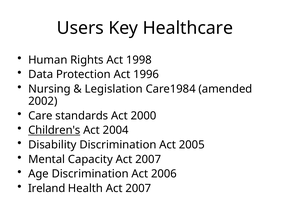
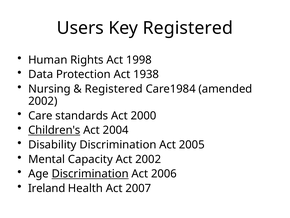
Key Healthcare: Healthcare -> Registered (188, 28)
1996: 1996 -> 1938 (146, 74)
Legislation: Legislation -> Registered (114, 89)
Capacity Act 2007: 2007 -> 2002 (148, 159)
Discrimination underline: none -> present (90, 173)
